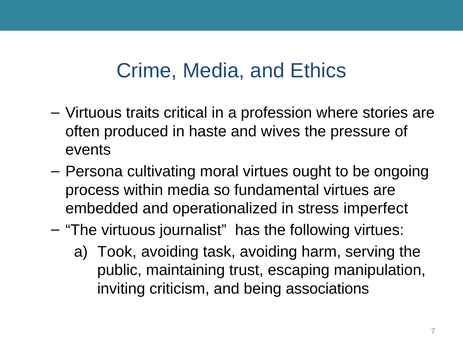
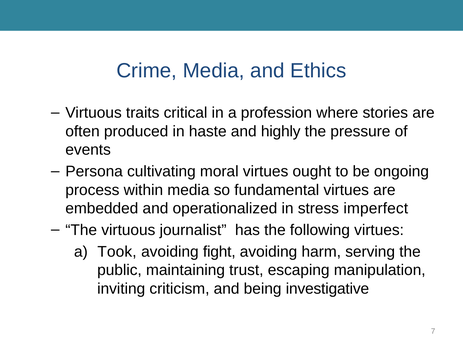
wives: wives -> highly (281, 131)
task: task -> fight (219, 252)
associations: associations -> investigative (327, 289)
